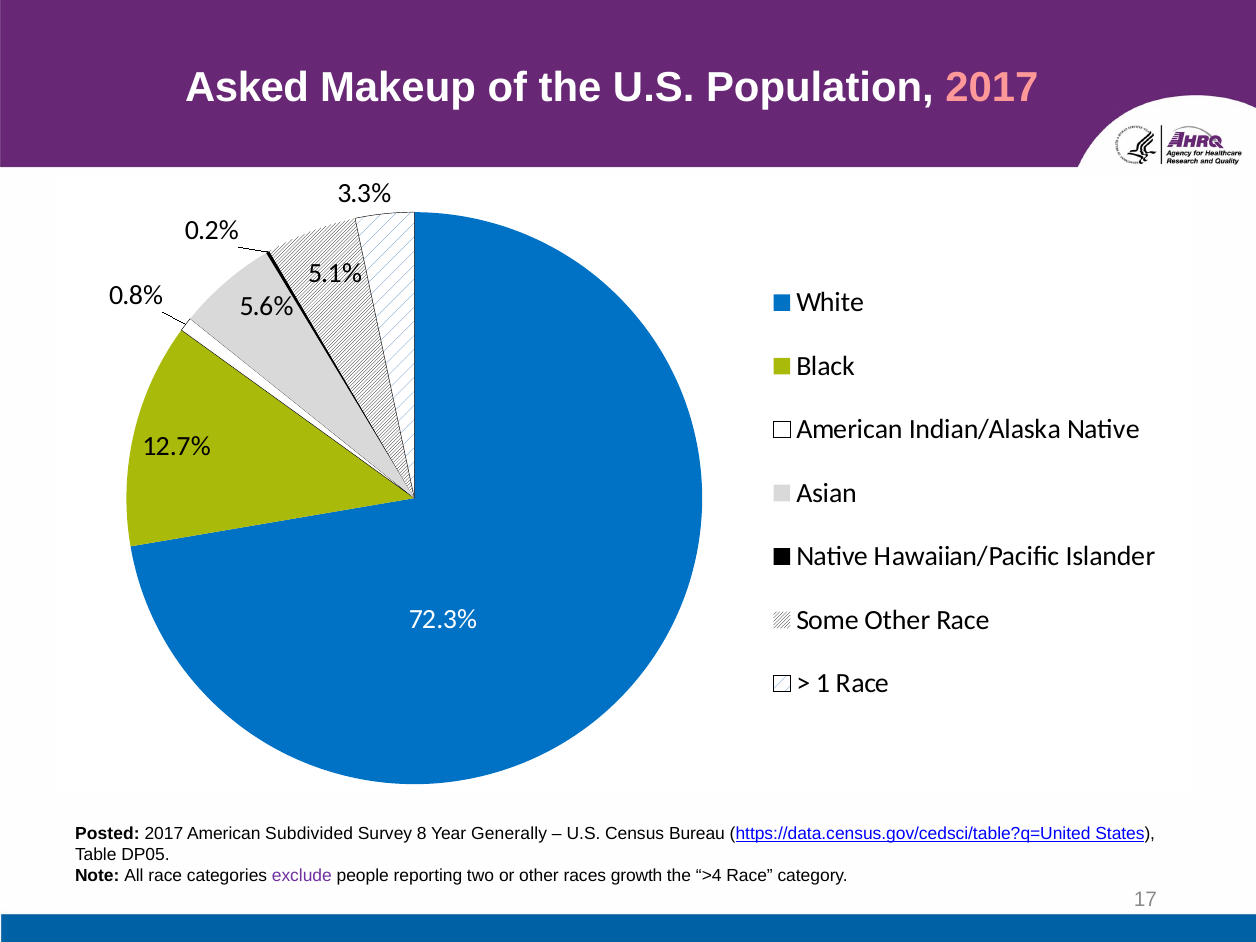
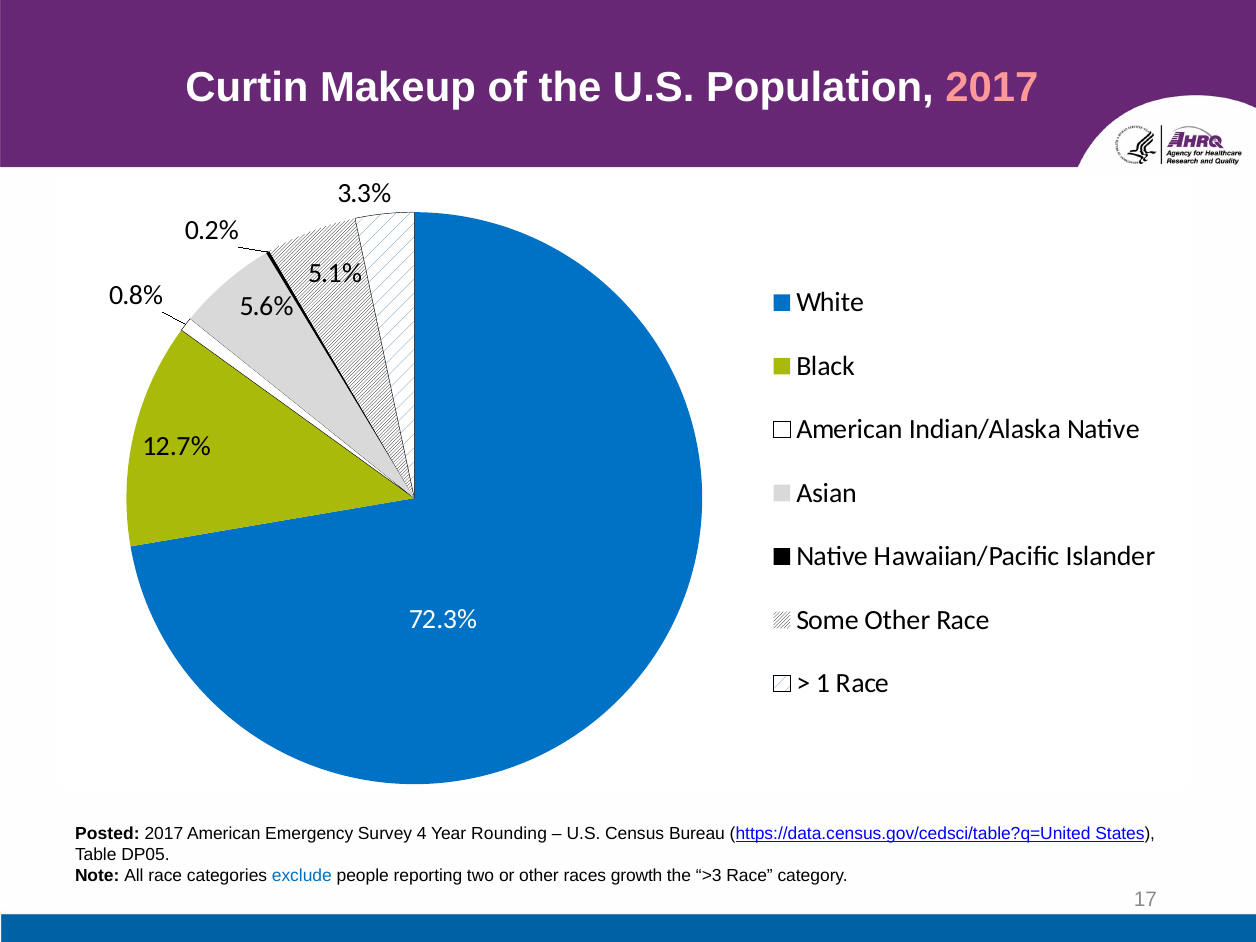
Asked: Asked -> Curtin (247, 87)
Subdivided: Subdivided -> Emergency (309, 834)
8: 8 -> 4 (422, 834)
Generally: Generally -> Rounding (509, 834)
exclude colour: purple -> blue (302, 876)
>4: >4 -> >3 (709, 876)
